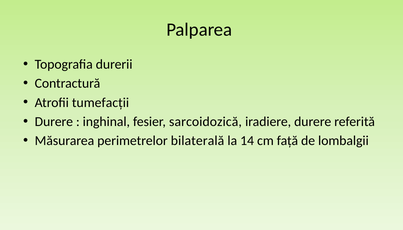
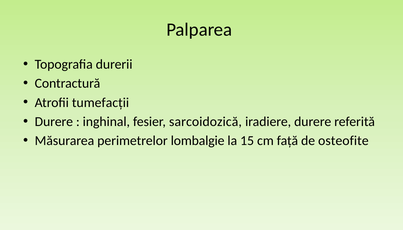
bilaterală: bilaterală -> lombalgie (198, 141)
14: 14 -> 15 (247, 141)
lombalgii: lombalgii -> osteofite (343, 141)
